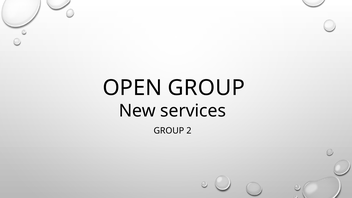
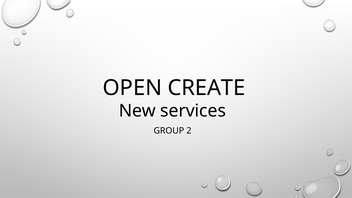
OPEN GROUP: GROUP -> CREATE (206, 88)
